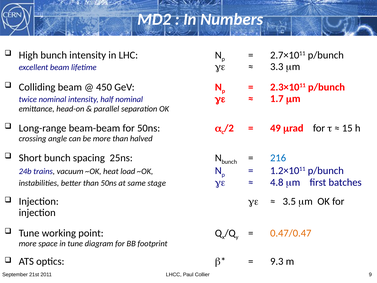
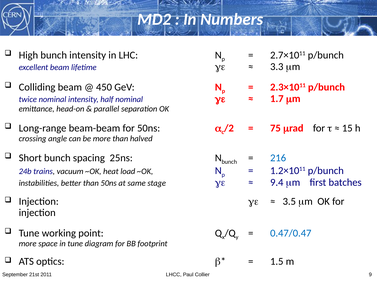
49: 49 -> 75 (275, 128)
4.8: 4.8 -> 9.4 (277, 182)
0.47/0.47 colour: orange -> blue (291, 233)
9.3: 9.3 -> 1.5 (277, 261)
